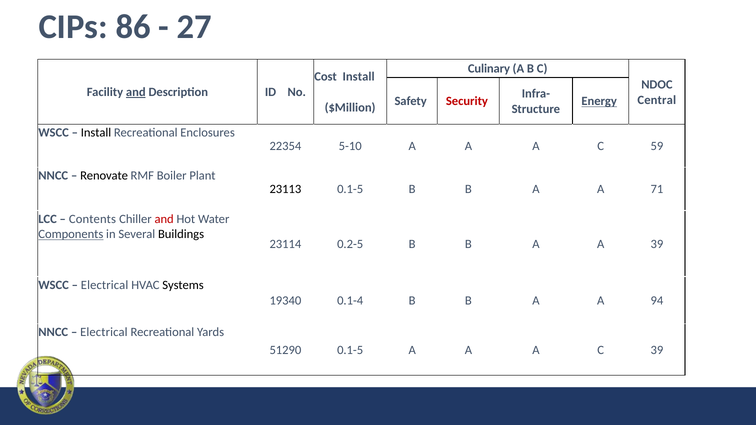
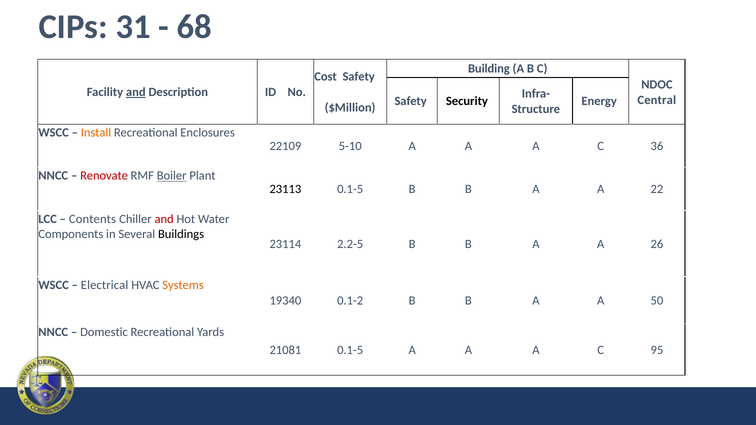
86: 86 -> 31 (133, 27)
27: 27 -> 68 (194, 27)
Culinary: Culinary -> Building (489, 69)
Cost Install: Install -> Safety (359, 77)
Security colour: red -> black (467, 101)
Energy underline: present -> none (599, 101)
Install colour: black -> orange (96, 133)
22354: 22354 -> 22109 (285, 146)
59: 59 -> 36 (657, 146)
Renovate colour: black -> red (104, 176)
Boiler underline: none -> present (172, 176)
71: 71 -> 22 (657, 189)
Components underline: present -> none (71, 234)
0.2-5: 0.2-5 -> 2.2-5 (350, 244)
A 39: 39 -> 26 (657, 244)
Systems colour: black -> orange (183, 285)
0.1-4: 0.1-4 -> 0.1-2 (350, 301)
94: 94 -> 50 (657, 301)
Electrical: Electrical -> Domestic (104, 332)
51290: 51290 -> 21081 (285, 350)
C 39: 39 -> 95 (657, 350)
